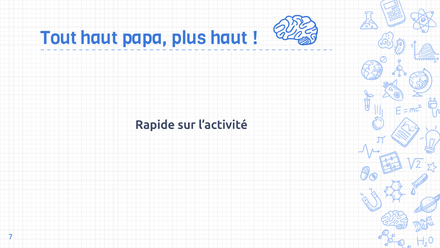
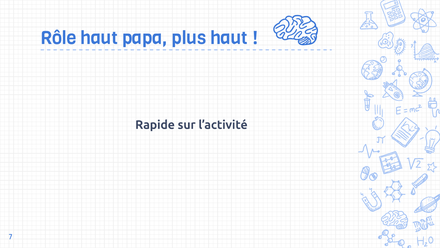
Tout: Tout -> Rôle (58, 38)
